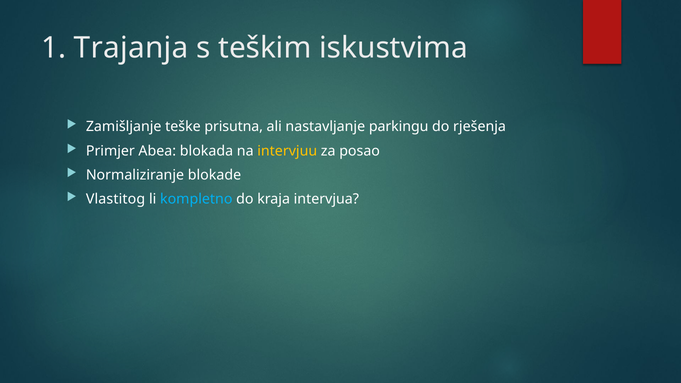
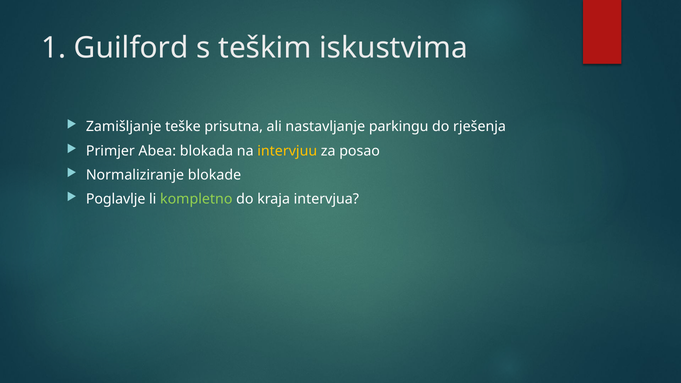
Trajanja: Trajanja -> Guilford (131, 48)
Vlastitog: Vlastitog -> Poglavlje (116, 199)
kompletno colour: light blue -> light green (196, 199)
